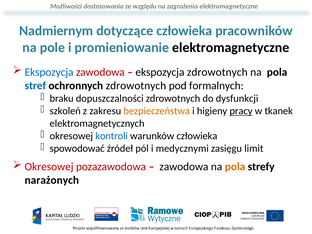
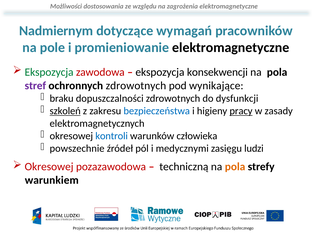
dotyczące człowieka: człowieka -> wymagań (184, 31)
Ekspozycja colour: blue -> green (49, 72)
ekspozycja zdrowotnych: zdrowotnych -> konsekwencji (217, 72)
stref colour: blue -> purple (35, 86)
formalnych: formalnych -> wynikające (216, 86)
szkoleń underline: none -> present (65, 111)
bezpieczeństwa colour: orange -> blue (157, 111)
tkanek: tkanek -> zasady (279, 111)
spowodować: spowodować -> powszechnie (77, 148)
limit: limit -> ludzi (254, 148)
zawodowa: zawodowa -> techniczną (184, 167)
narażonych: narażonych -> warunkiem (52, 180)
